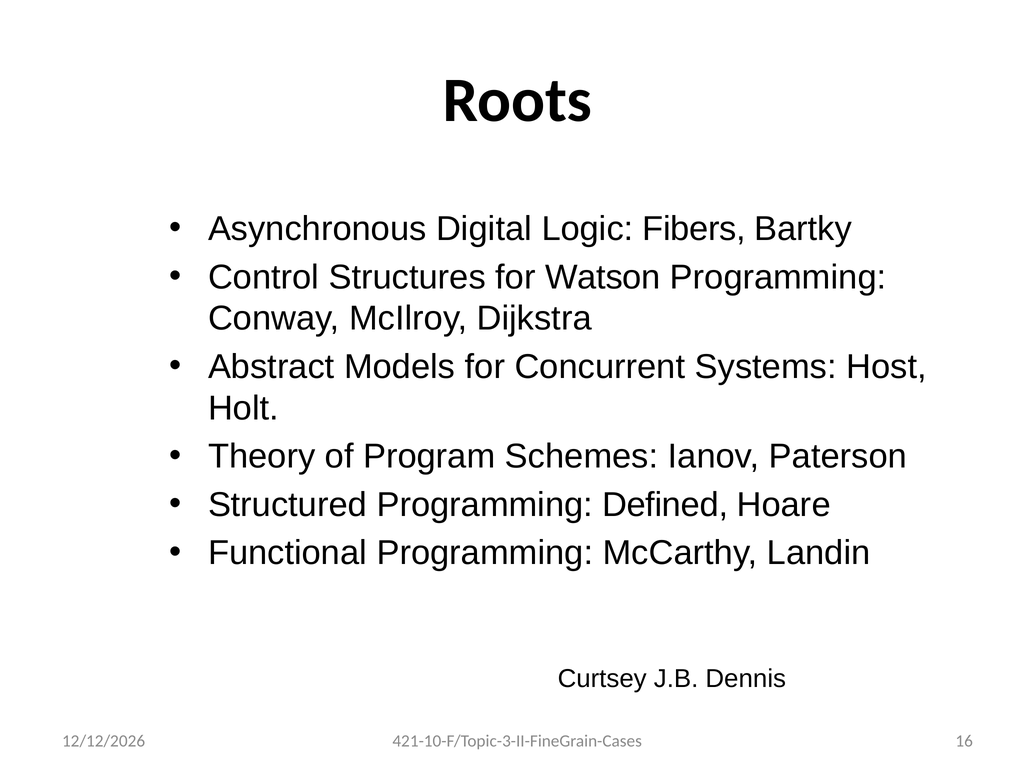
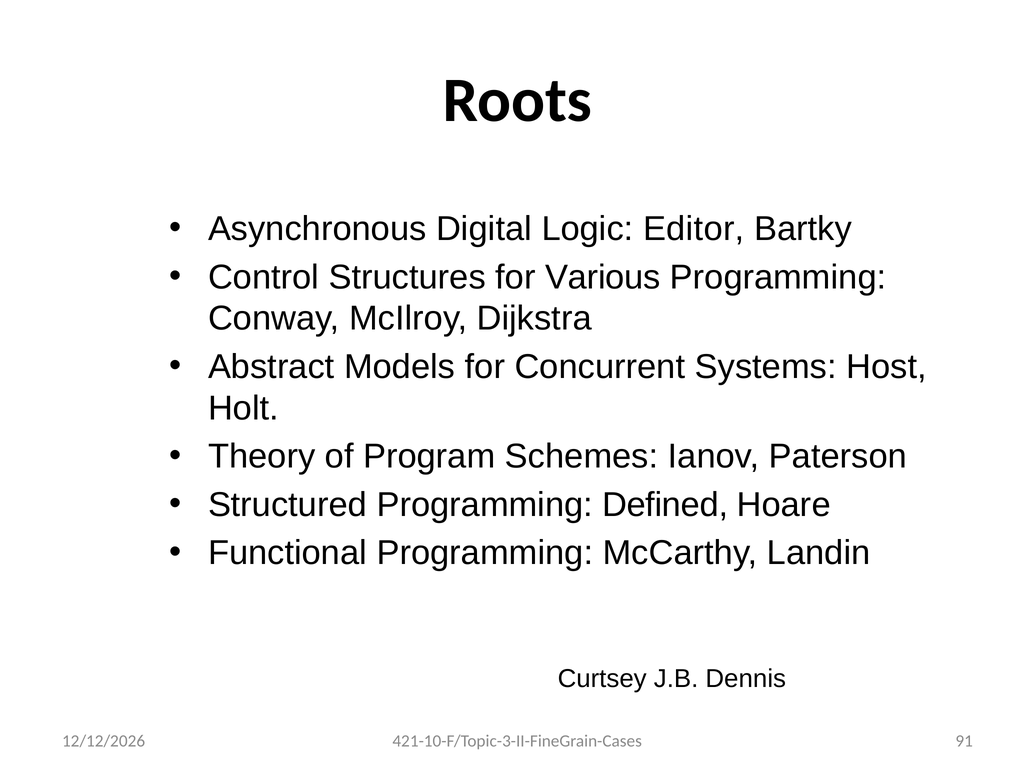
Fibers: Fibers -> Editor (694, 229)
Watson: Watson -> Various (603, 277)
16: 16 -> 91 (964, 741)
